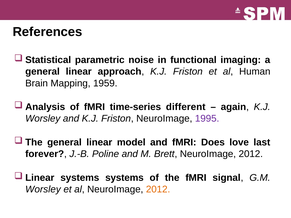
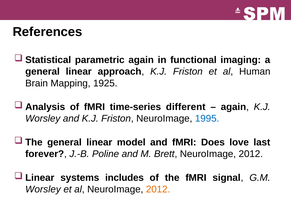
parametric noise: noise -> again (141, 60)
1959: 1959 -> 1925 (105, 83)
1995 colour: purple -> blue (207, 119)
systems systems: systems -> includes (124, 178)
